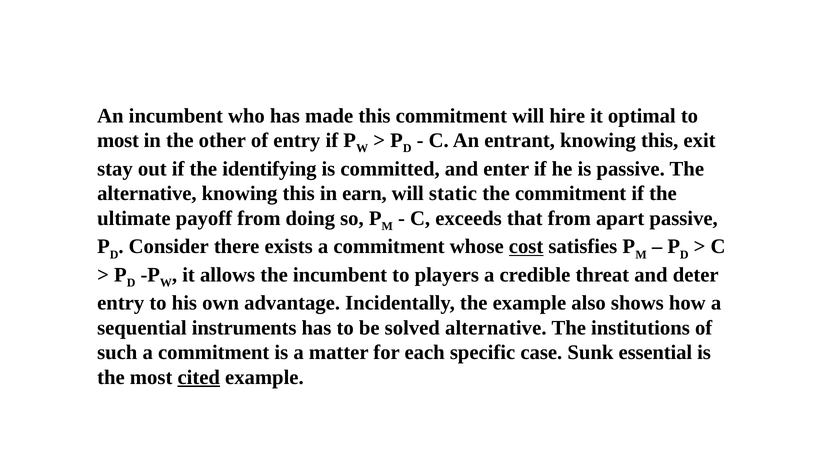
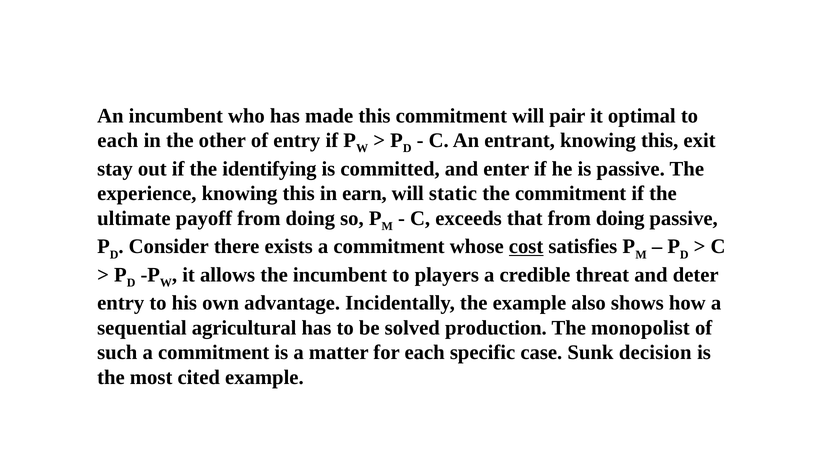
hire: hire -> pair (567, 116)
most: most -> each (118, 141)
alternative: alternative -> experience (147, 194)
that from apart: apart -> doing (620, 218)
instruments: instruments -> agricultural (244, 328)
solved alternative: alternative -> production (496, 328)
institutions: institutions -> monopolist (640, 328)
essential: essential -> decision (655, 353)
cited underline: present -> none (199, 378)
